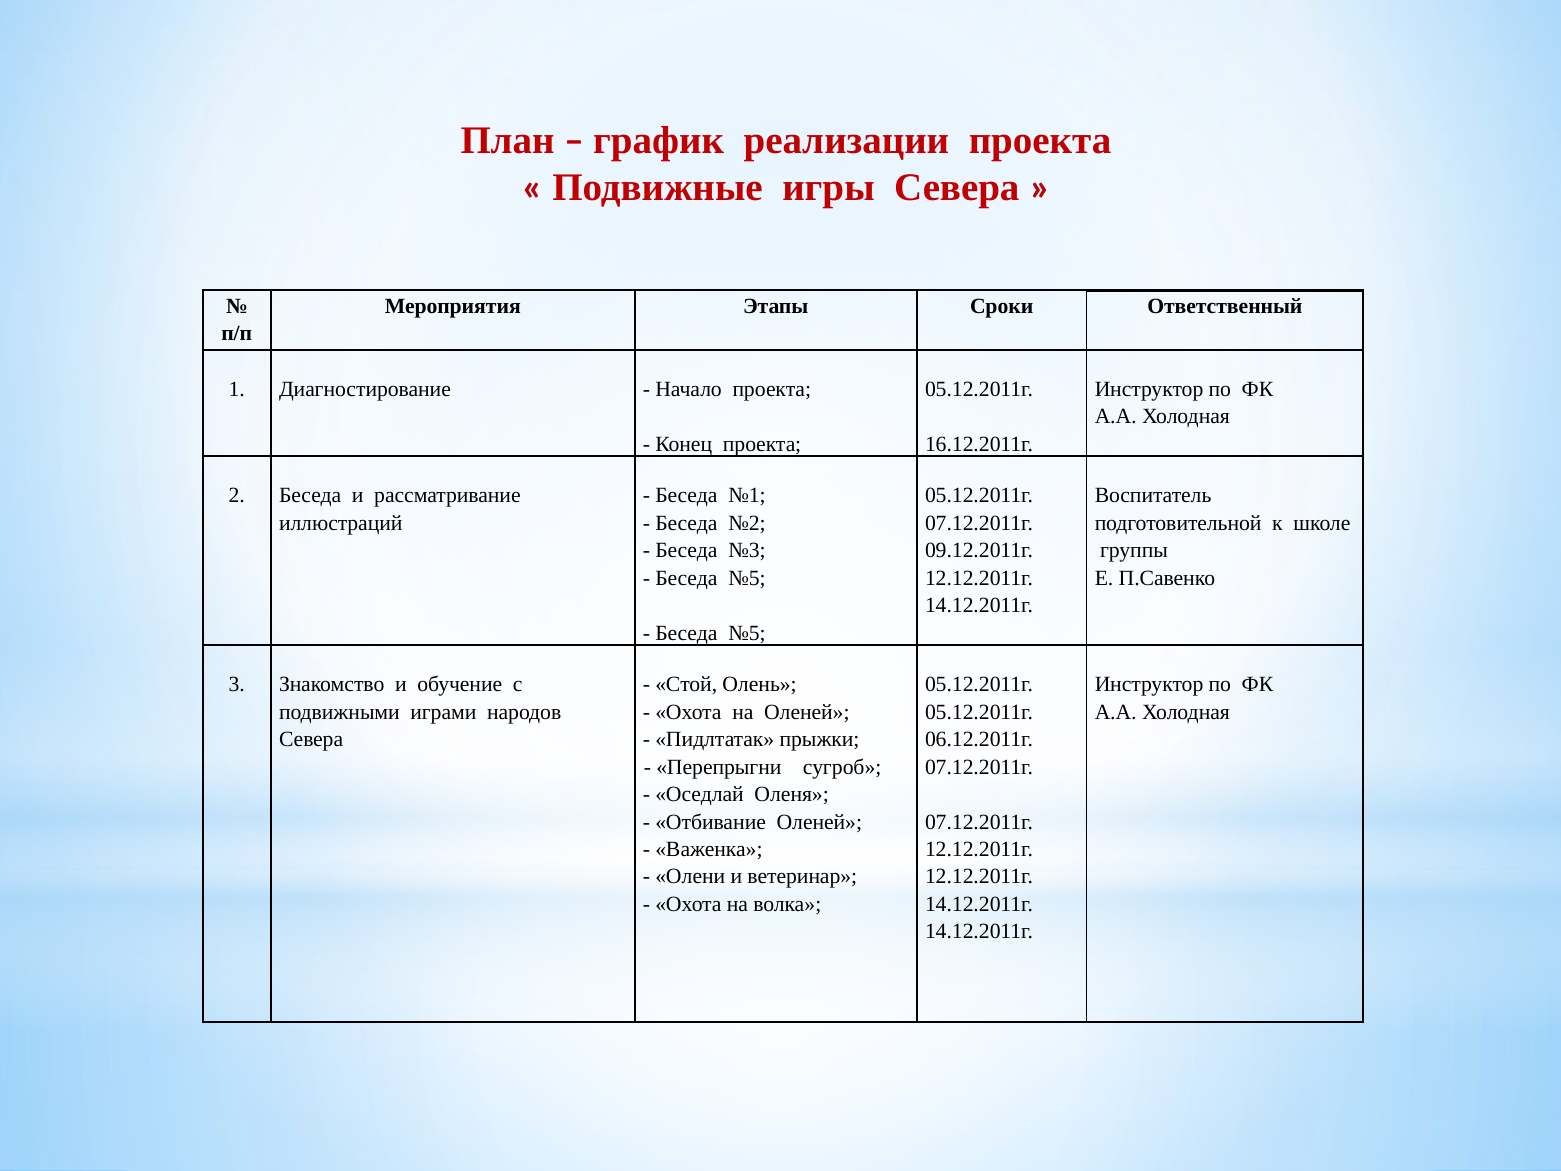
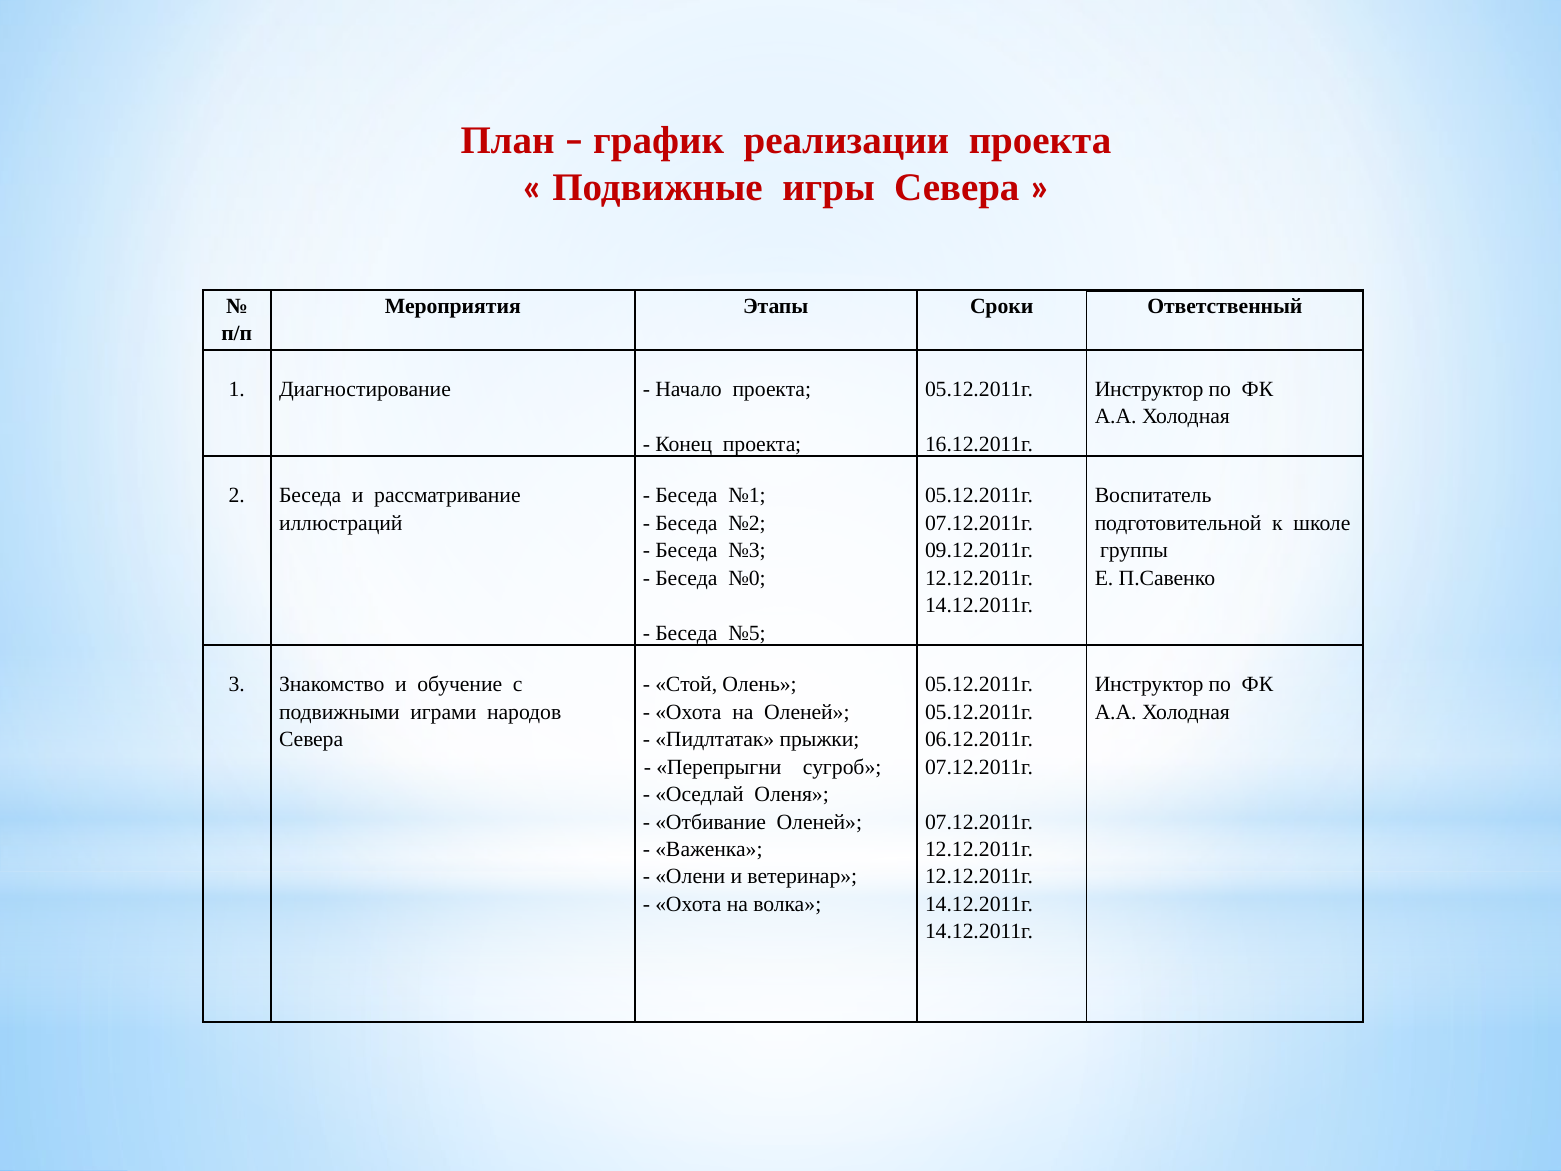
№5: №5 -> №0 (747, 578)
